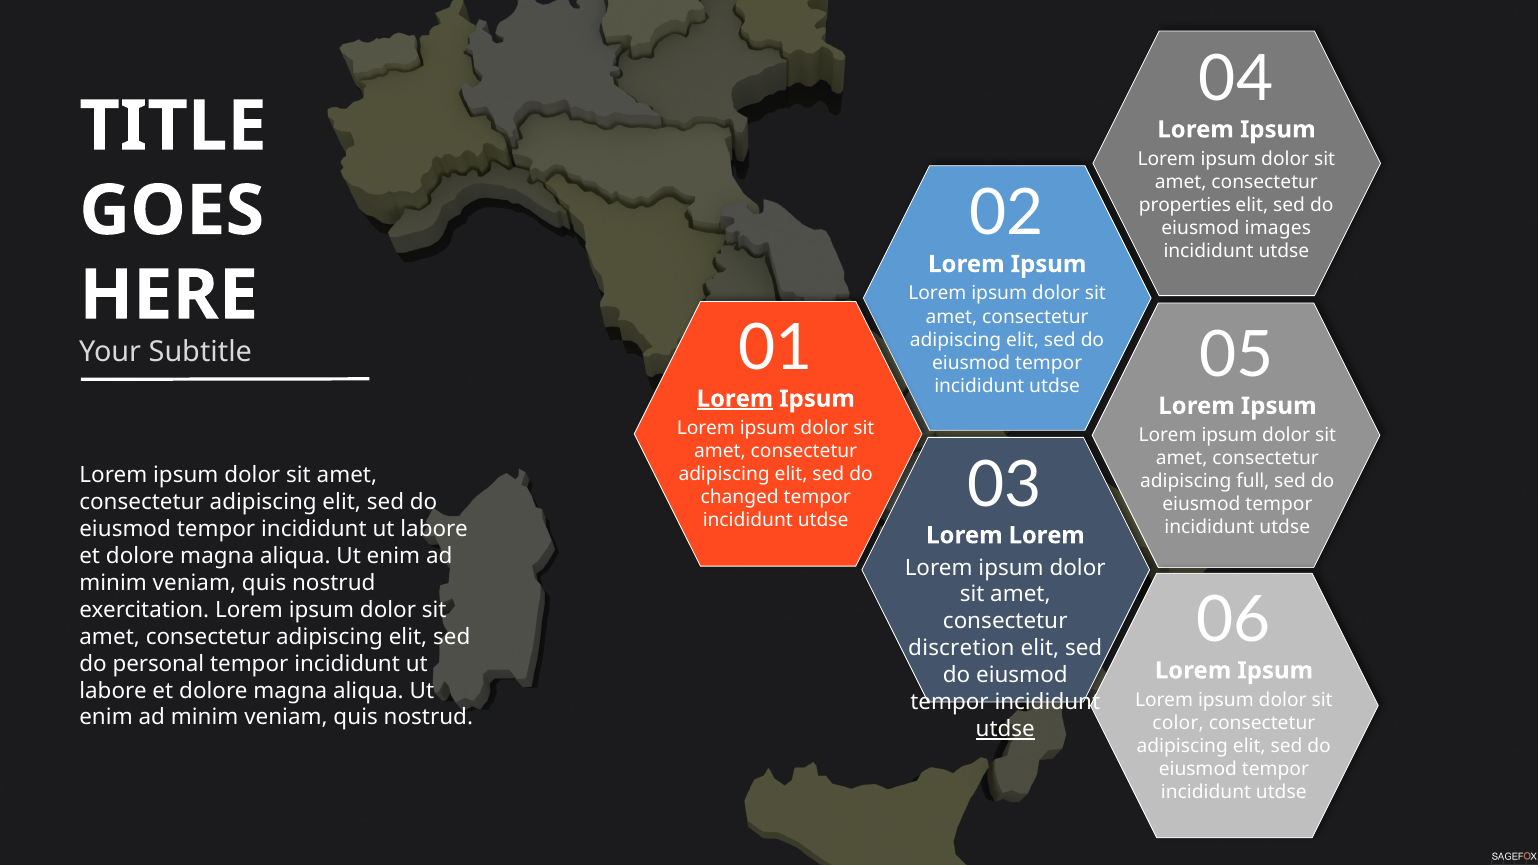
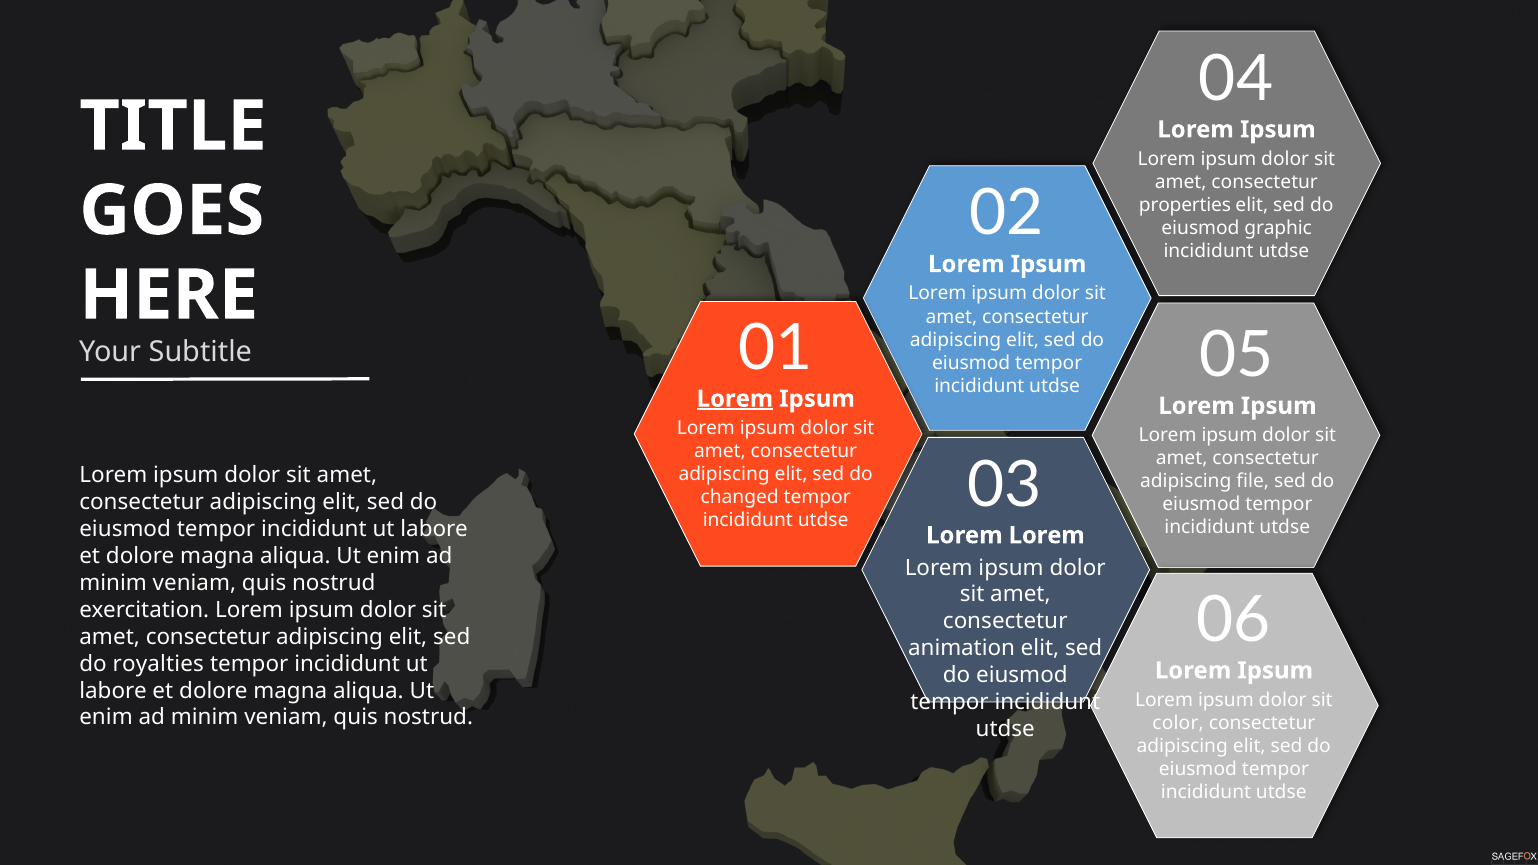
images: images -> graphic (1278, 228)
full: full -> file (1253, 482)
discretion: discretion -> animation (962, 648)
personal: personal -> royalties (158, 664)
utdse underline: present -> none (1005, 729)
